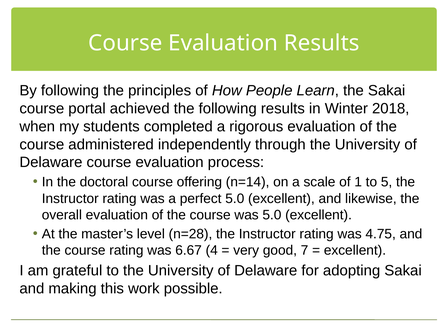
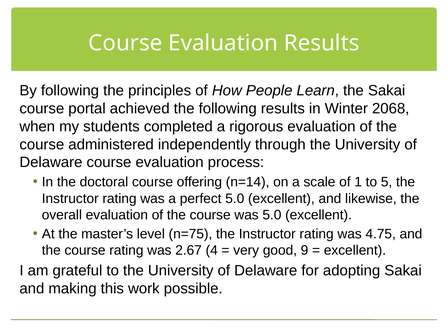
2018: 2018 -> 2068 (391, 109)
n=28: n=28 -> n=75 (190, 234)
6.67: 6.67 -> 2.67 (189, 250)
7: 7 -> 9 (305, 250)
